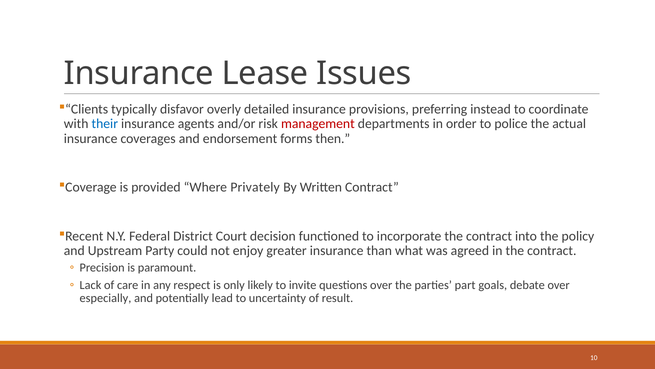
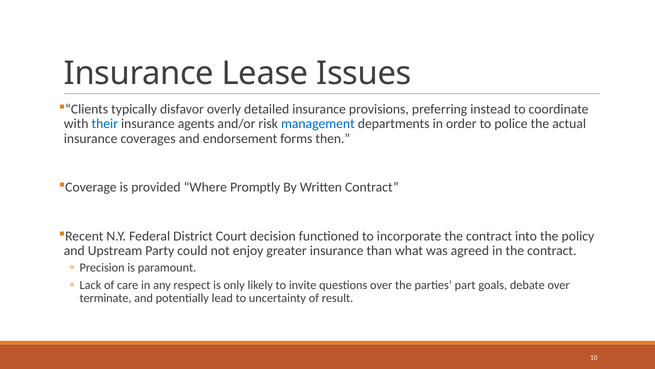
management colour: red -> blue (318, 124)
Privately: Privately -> Promptly (255, 187)
especially: especially -> terminate (106, 298)
